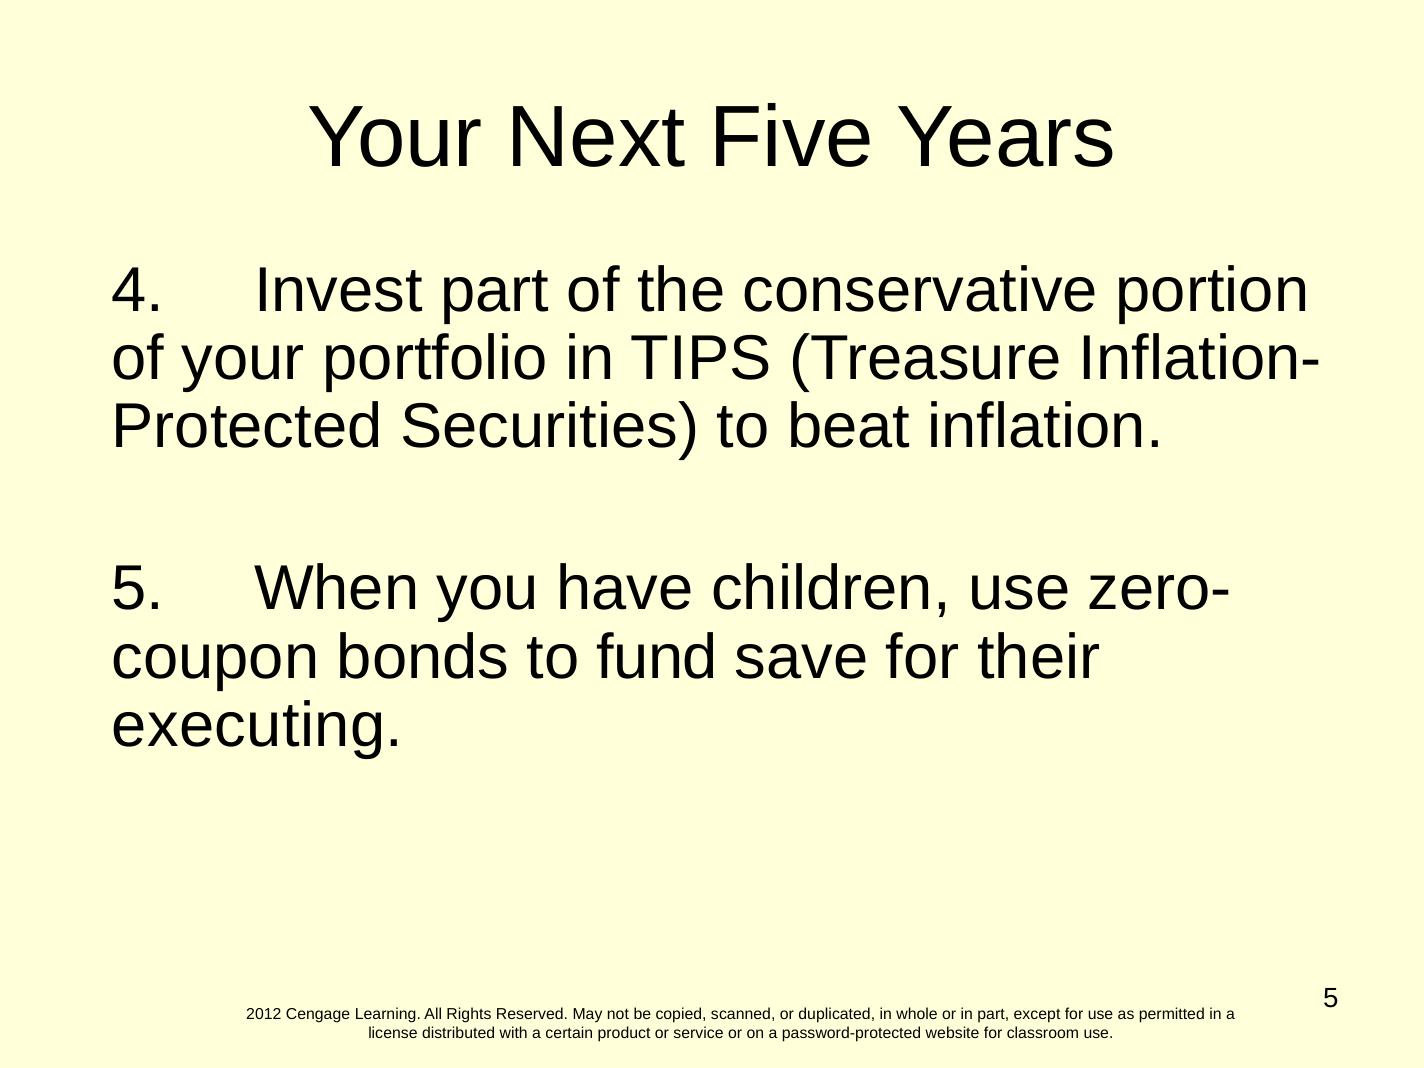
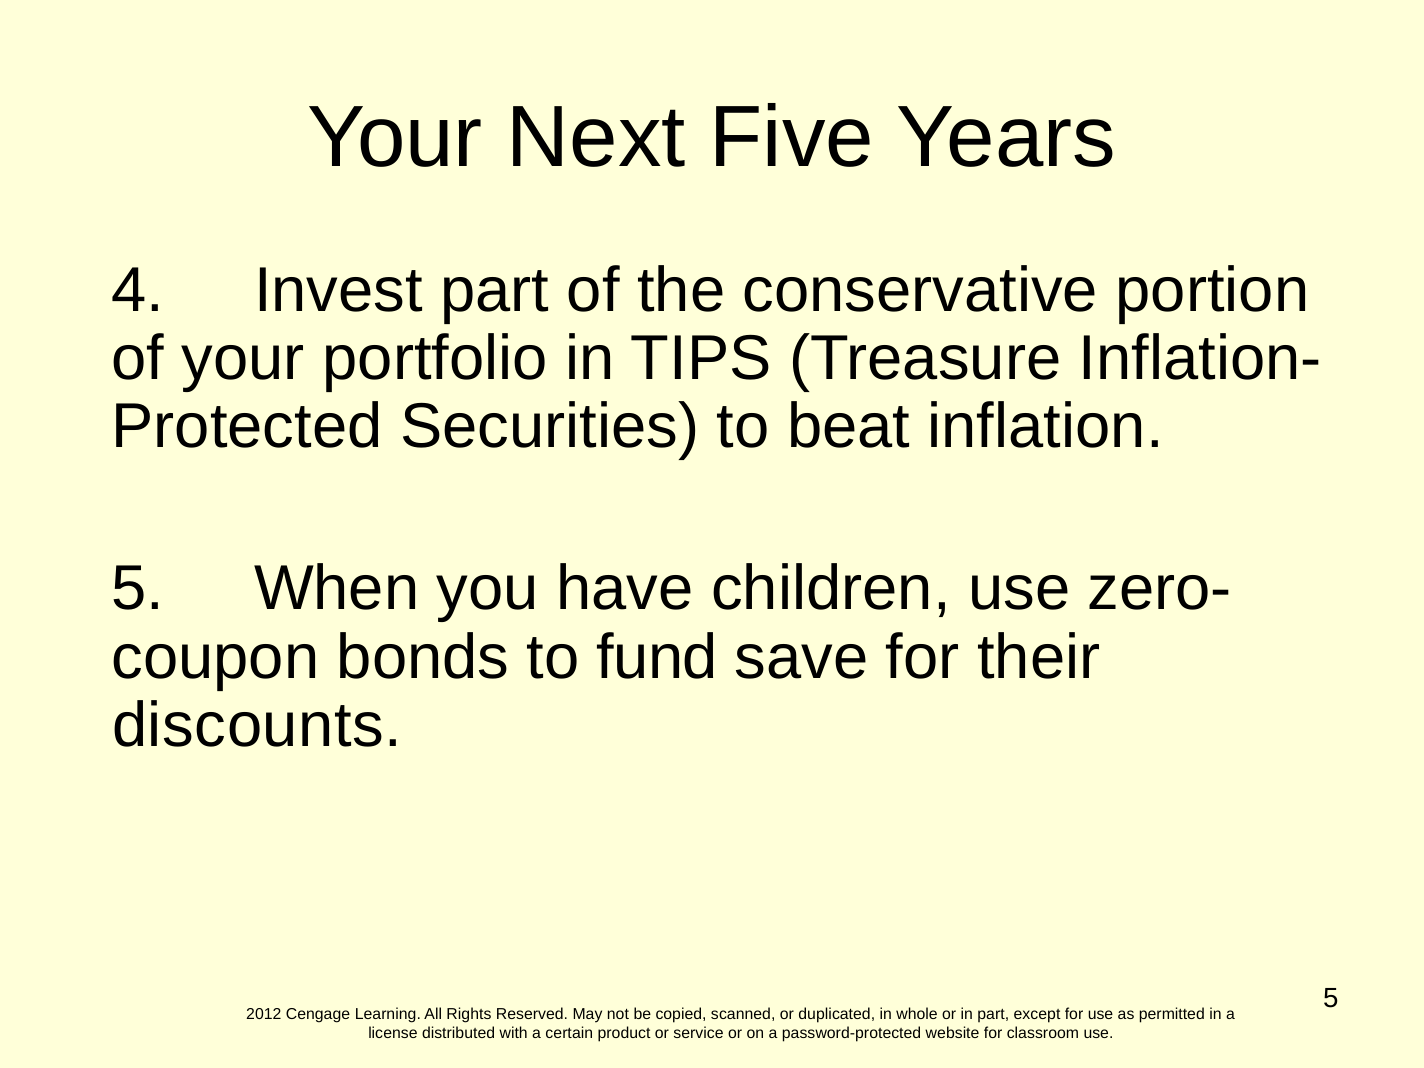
executing: executing -> discounts (257, 726)
